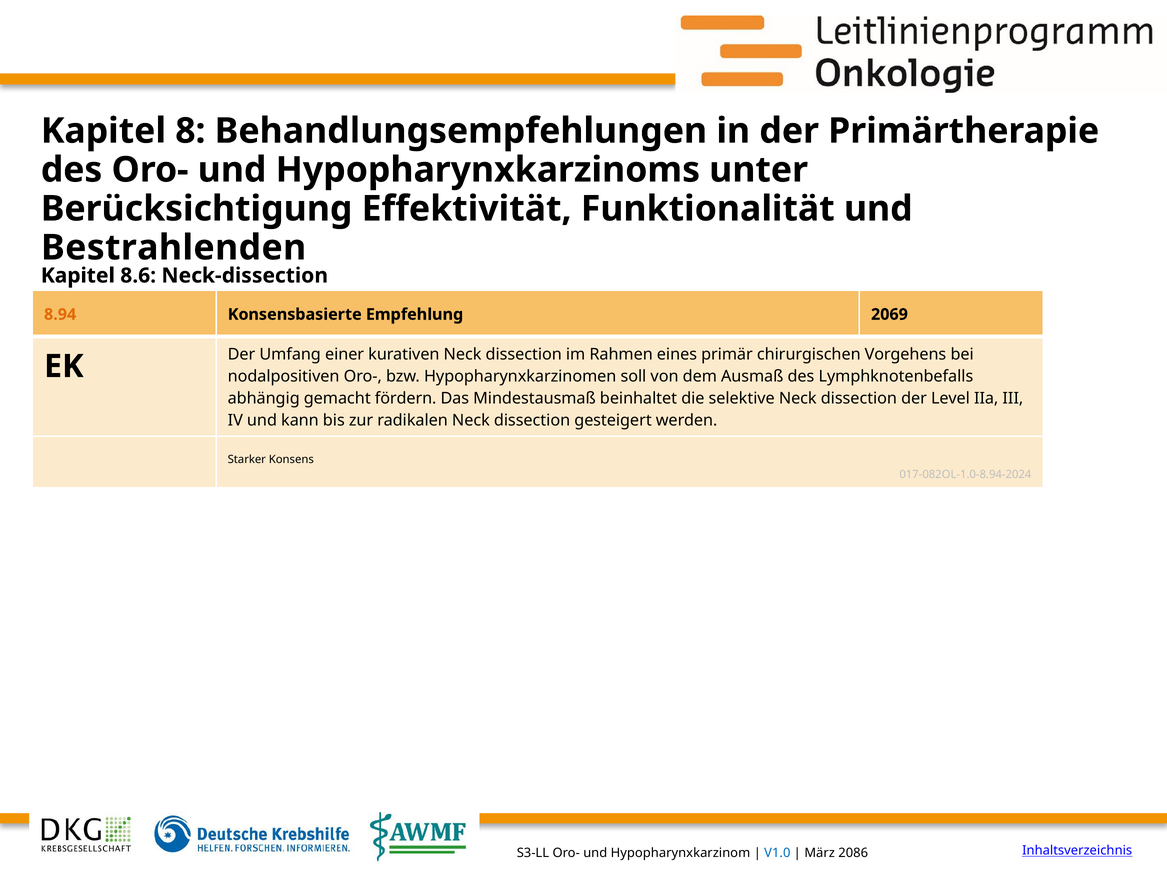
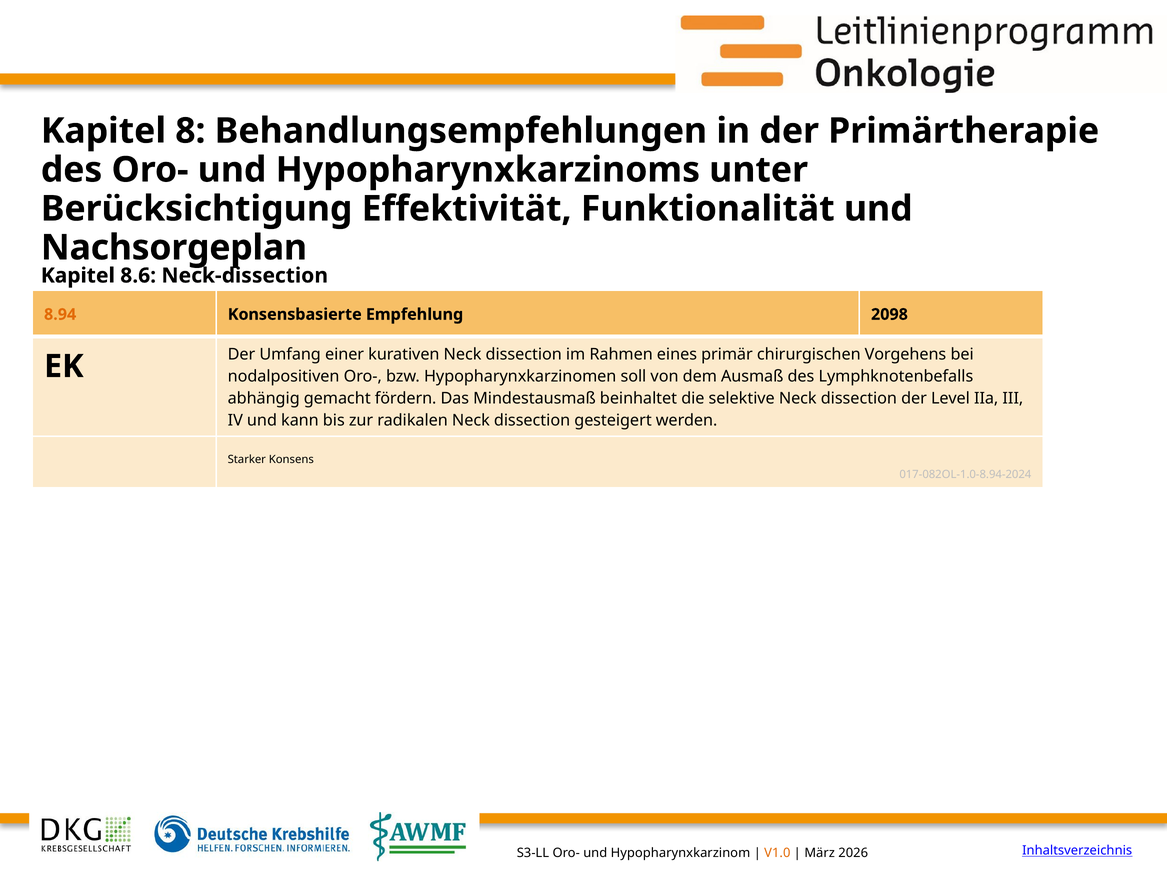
Bestrahlenden: Bestrahlenden -> Nachsorgeplan (174, 248)
2069: 2069 -> 2098 (889, 315)
V1.0 colour: blue -> orange (777, 853)
2086: 2086 -> 2026 (853, 853)
